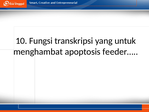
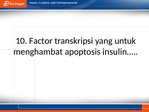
Fungsi: Fungsi -> Factor (41, 41)
feeder…: feeder… -> insulin… (120, 52)
